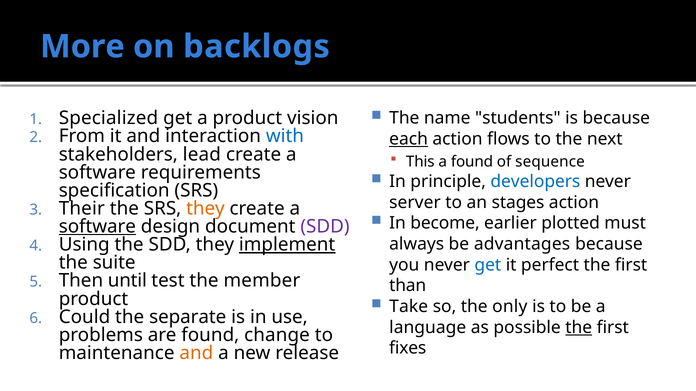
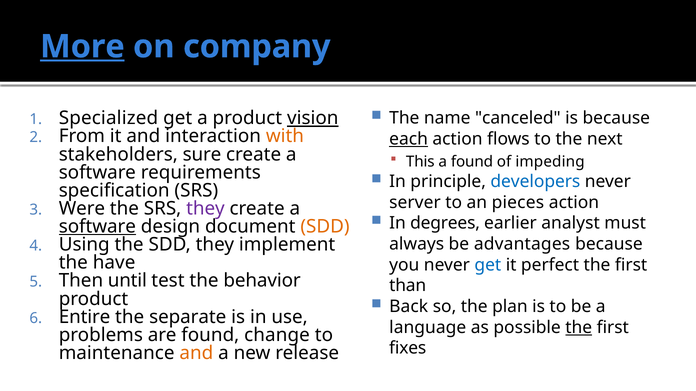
More underline: none -> present (82, 47)
backlogs: backlogs -> company (257, 47)
students: students -> canceled (518, 118)
vision underline: none -> present (313, 118)
with colour: blue -> orange (285, 136)
lead: lead -> sure (202, 155)
sequence: sequence -> impeding (550, 162)
stages: stages -> pieces (518, 203)
Their: Their -> Were (82, 209)
they colour: orange -> purple (205, 209)
become: become -> degrees (445, 223)
plotted: plotted -> analyst (571, 223)
SDD colour: purple -> orange (325, 227)
implement underline: present -> none (287, 245)
suite: suite -> have (114, 263)
member: member -> behavior (262, 281)
Take: Take -> Back (409, 307)
only: only -> plan (510, 307)
Could: Could -> Entire (85, 317)
